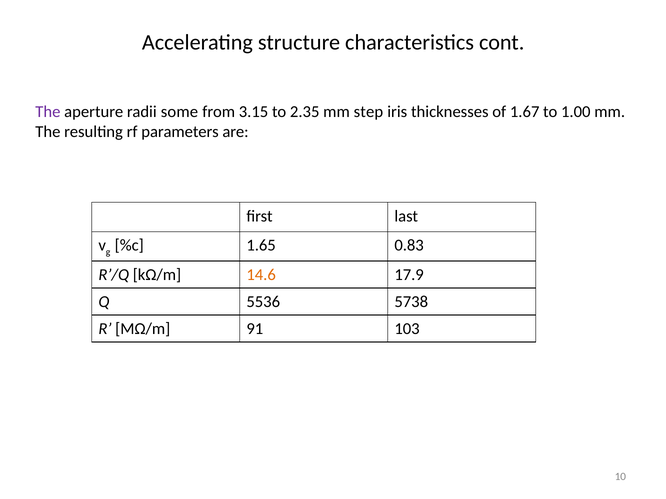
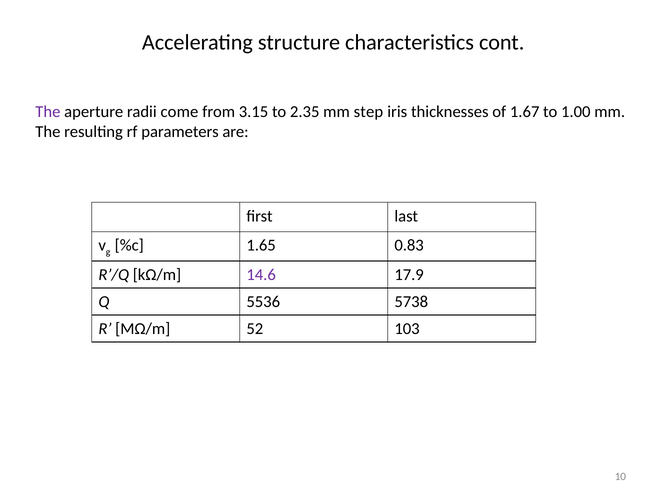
some: some -> come (179, 112)
14.6 colour: orange -> purple (261, 275)
91: 91 -> 52 (255, 329)
